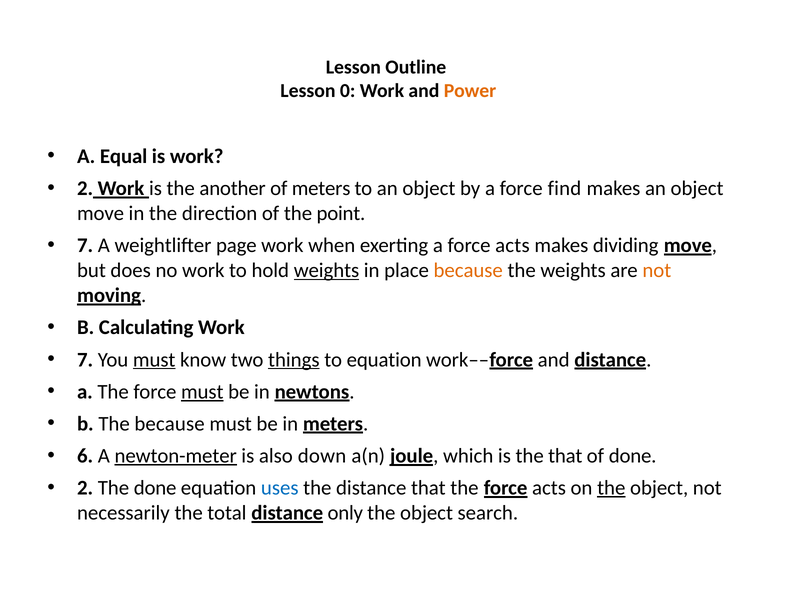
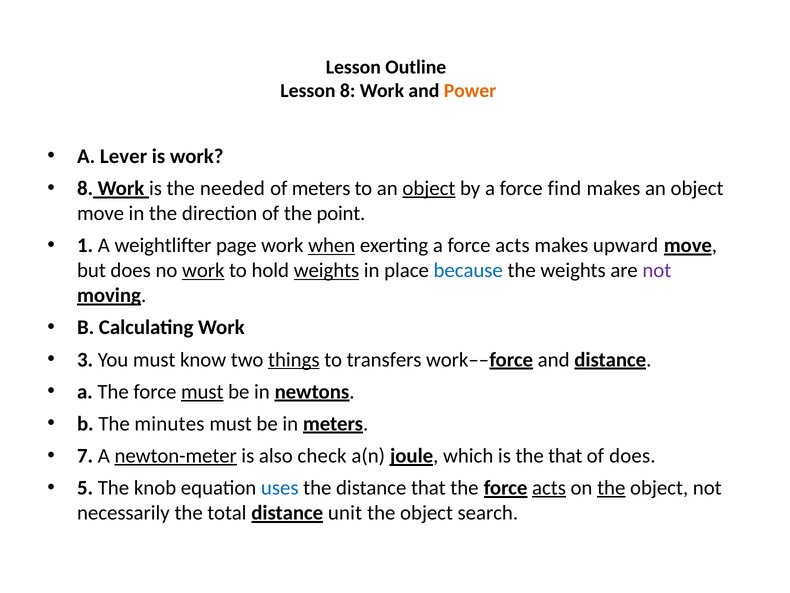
Lesson 0: 0 -> 8 (348, 91)
Equal: Equal -> Lever (124, 156)
2: 2 -> 8 (85, 188)
another: another -> needed (232, 188)
object underline: none -> present (429, 188)
7: 7 -> 1 (85, 245)
when underline: none -> present (332, 245)
dividing: dividing -> upward (626, 245)
work underline: none -> present (203, 270)
because colour: orange -> blue (468, 270)
not colour: orange -> purple (657, 270)
7: 7 -> 3 (85, 359)
must underline: present -> none (154, 359)
to equation: equation -> transfers (384, 359)
The because: because -> minutes (169, 423)
6: 6 -> 7 (85, 455)
down: down -> check (322, 455)
of done: done -> does (632, 455)
2: 2 -> 5 (85, 487)
The done: done -> knob (155, 487)
acts underline: none -> present (549, 487)
only: only -> unit (345, 512)
